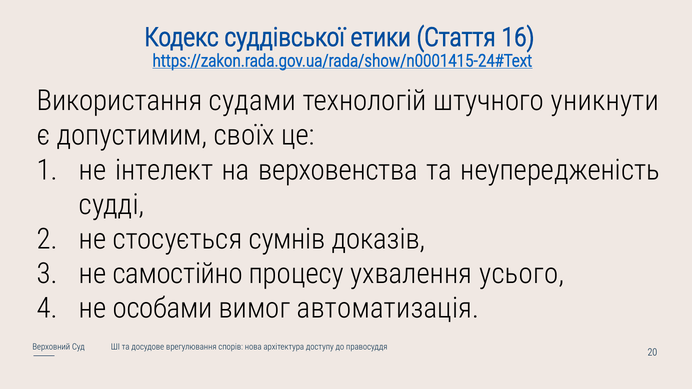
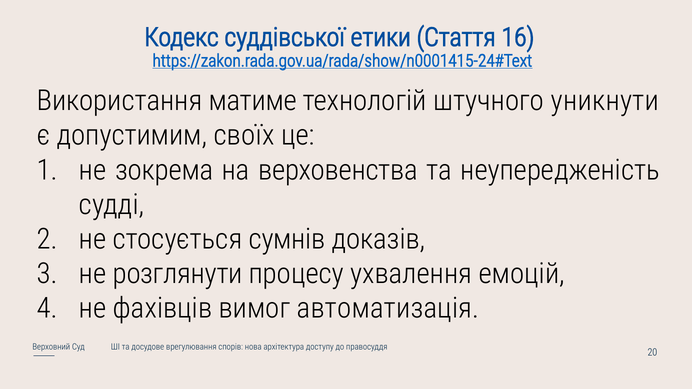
судами: судами -> матиме (253, 101)
інтелект: інтелект -> зокрема (164, 170)
самостійно: самостійно -> розглянути (178, 274)
усього: усього -> емоцій (522, 274)
особами: особами -> фахівців (163, 309)
